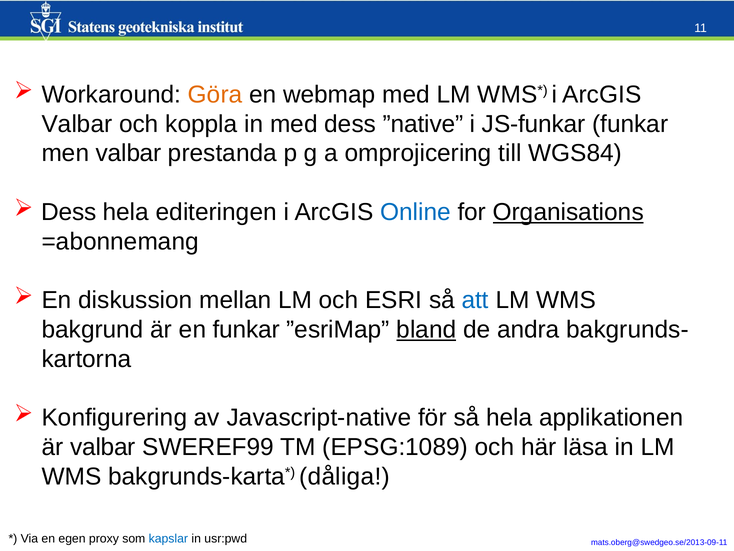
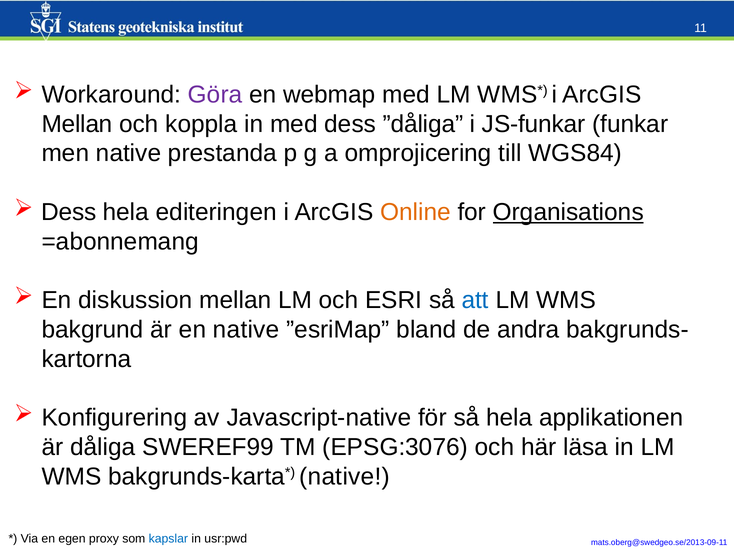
Göra colour: orange -> purple (215, 94)
Valbar: Valbar -> Mellan (77, 124)
”native: ”native -> ”dåliga (423, 124)
men valbar: valbar -> native (129, 153)
Online colour: blue -> orange (415, 212)
en funkar: funkar -> native (246, 329)
bland underline: present -> none (426, 329)
är valbar: valbar -> dåliga (103, 447)
EPSG:1089: EPSG:1089 -> EPSG:3076 (395, 447)
dåliga: dåliga -> native (345, 476)
